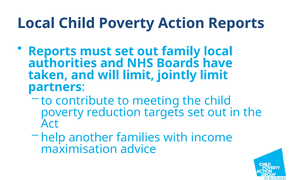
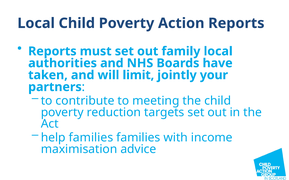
jointly limit: limit -> your (214, 75)
help another: another -> families (91, 138)
